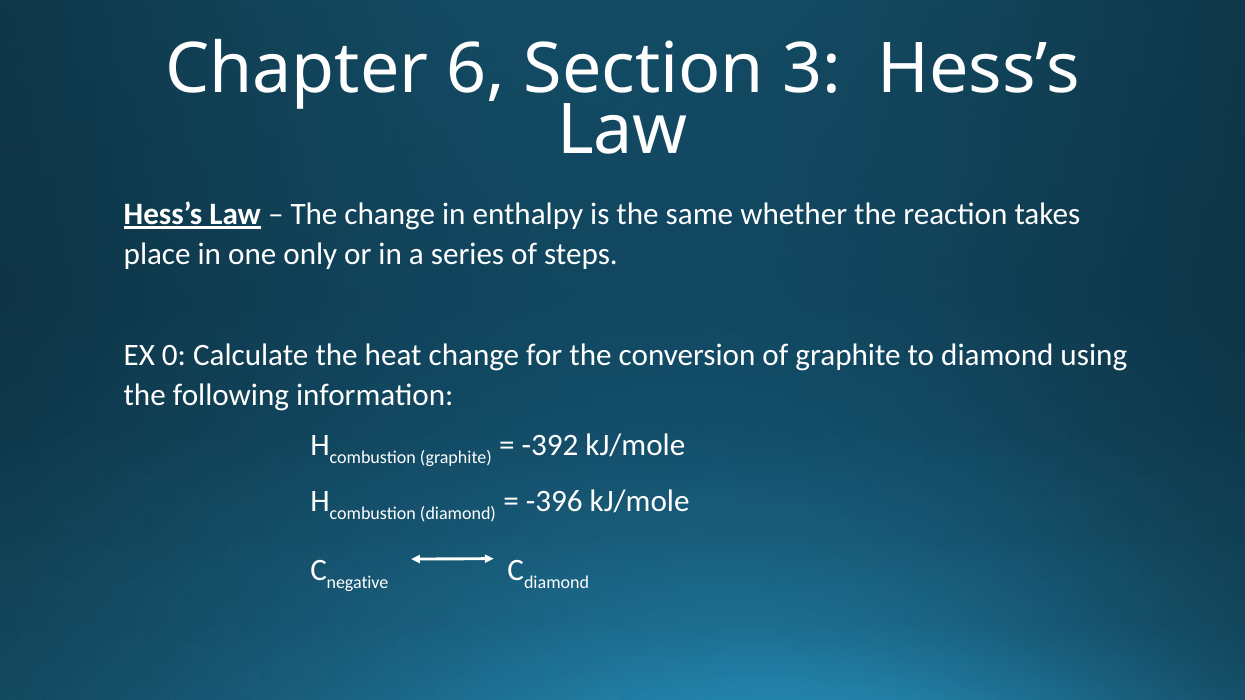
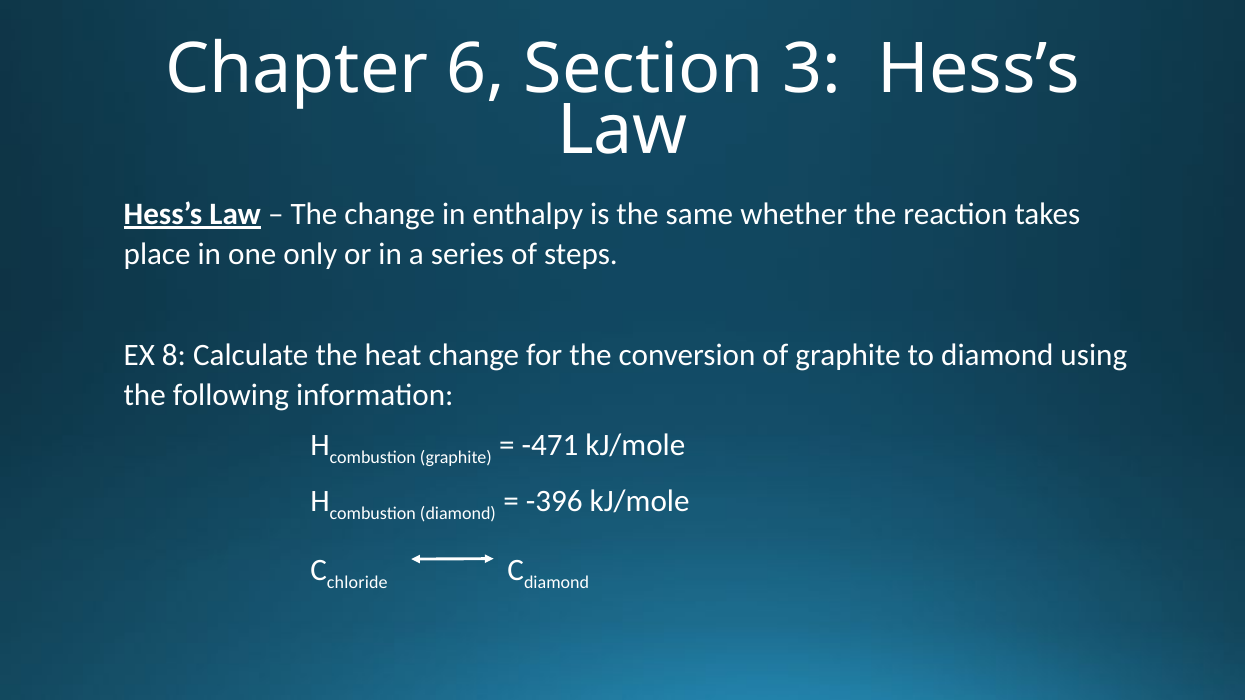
0: 0 -> 8 (174, 355)
-392: -392 -> -471 (550, 446)
negative: negative -> chloride (357, 583)
